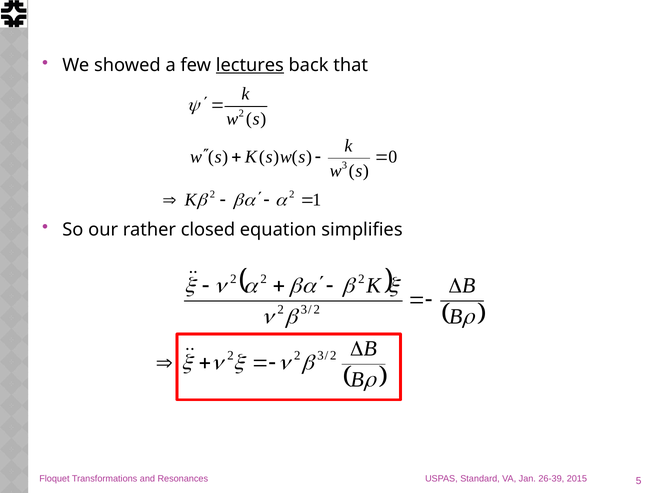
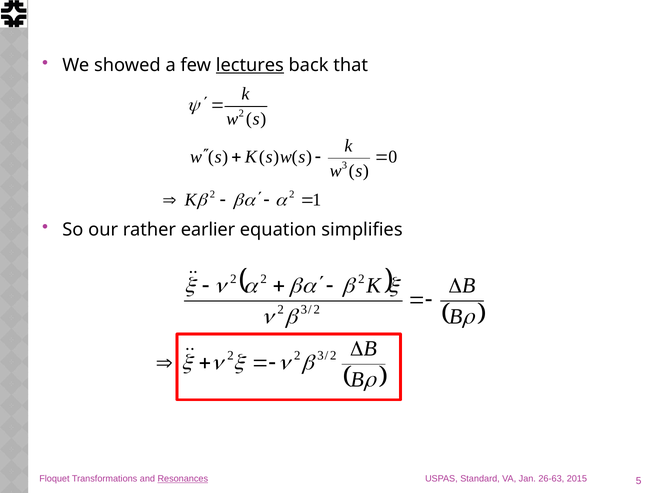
closed: closed -> earlier (208, 229)
Resonances underline: none -> present (183, 479)
26-39: 26-39 -> 26-63 (551, 479)
